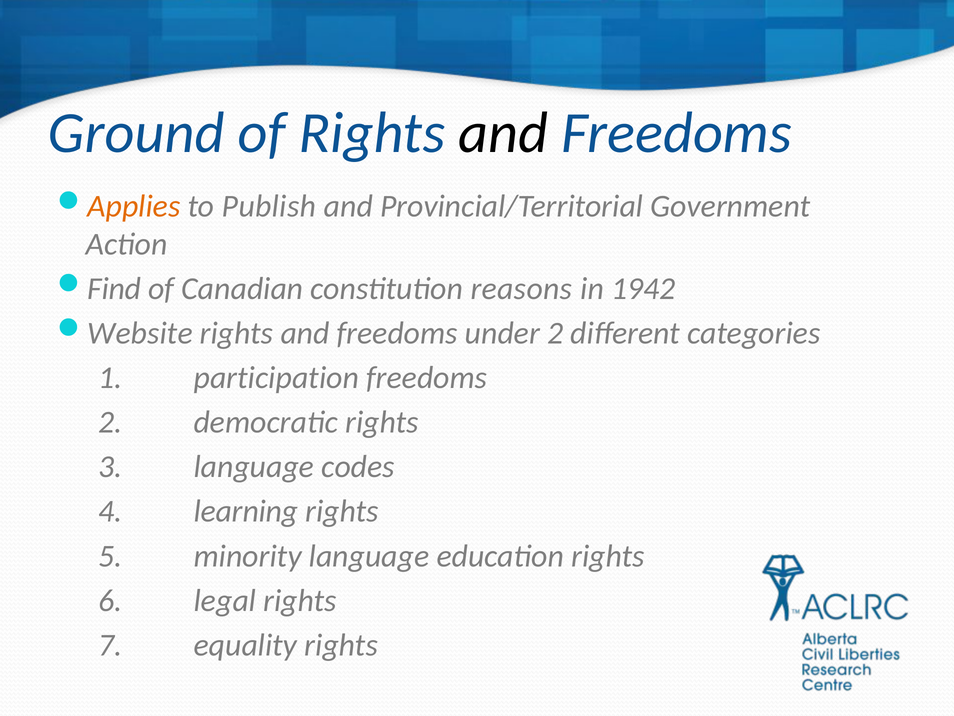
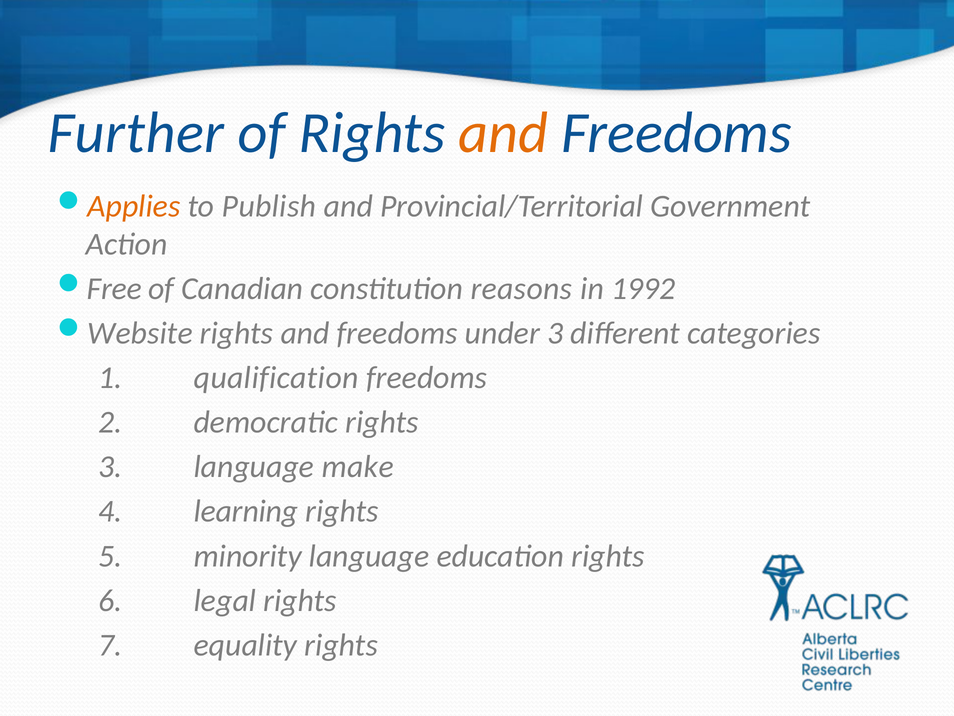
Ground: Ground -> Further (136, 133)
and colour: black -> orange (503, 133)
Find: Find -> Free (114, 289)
1942: 1942 -> 1992 (643, 289)
under 2: 2 -> 3 (555, 333)
participation: participation -> qualification (276, 378)
codes: codes -> make (358, 467)
